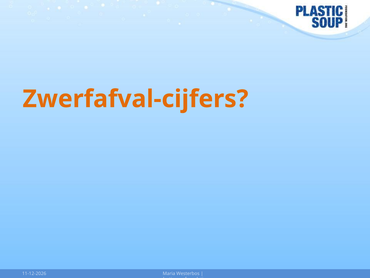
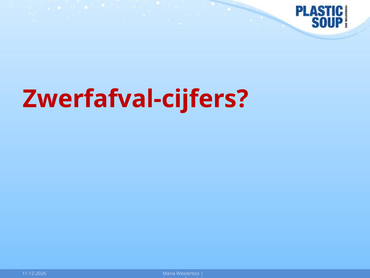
Zwerfafval-cijfers colour: orange -> red (135, 99)
